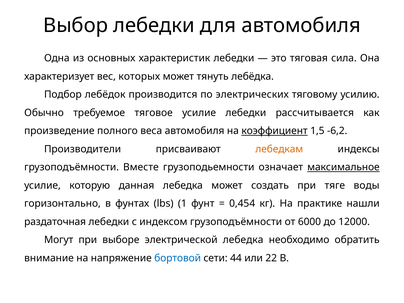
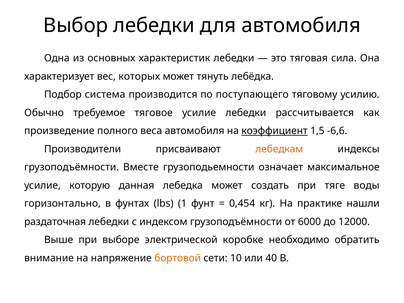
лебёдок: лебёдок -> система (105, 95)
электрических: электрических -> поступающего (252, 95)
-6,2: -6,2 -> -6,6 (337, 131)
максимальное underline: present -> none (343, 167)
Могут: Могут -> Выше (59, 240)
электрической лебедка: лебедка -> коробке (243, 240)
бортовой colour: blue -> orange (178, 258)
44: 44 -> 10 (236, 258)
22: 22 -> 40 (271, 258)
